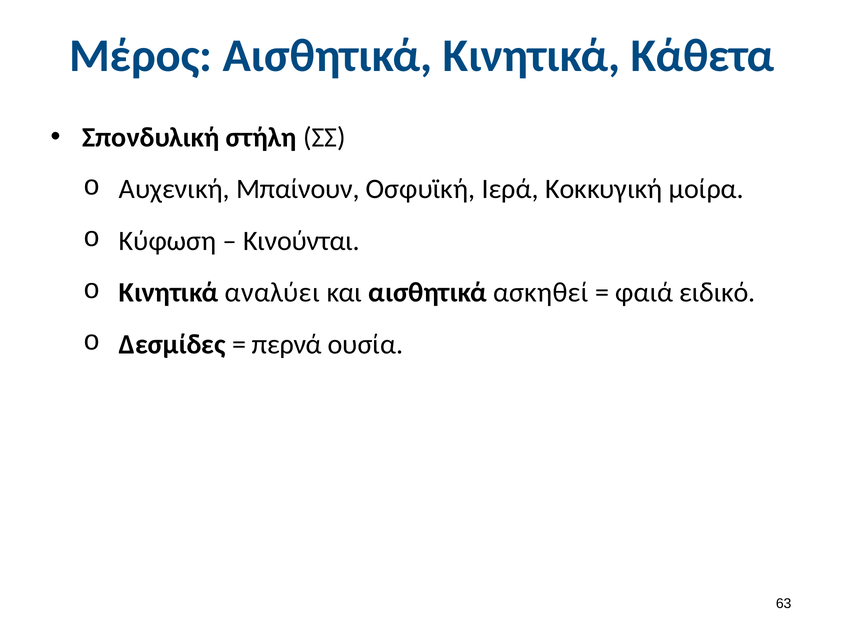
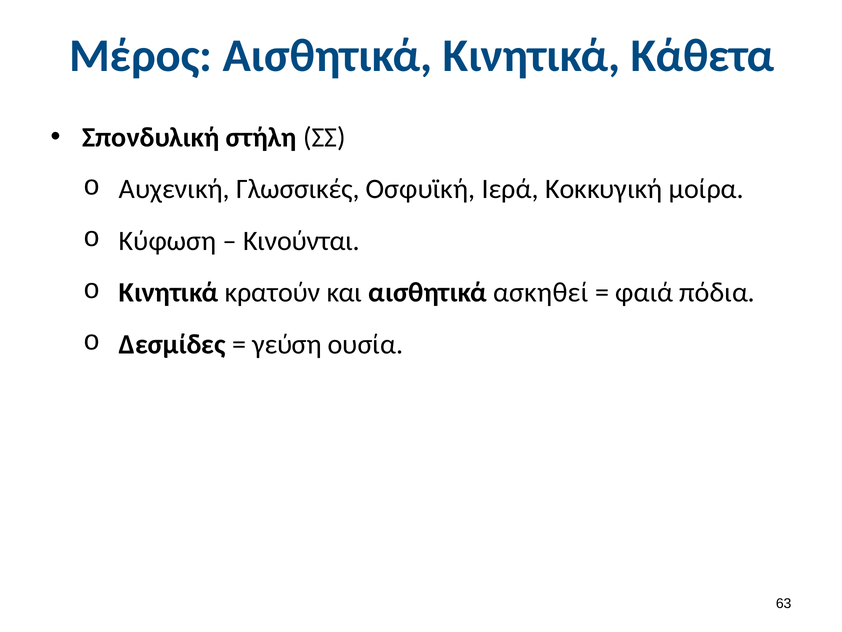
Μπαίνουν: Μπαίνουν -> Γλωσσικές (298, 189)
αναλύει: αναλύει -> κρατούν (273, 292)
ειδικό: ειδικό -> πόδια (717, 292)
περνά: περνά -> γεύση (287, 344)
